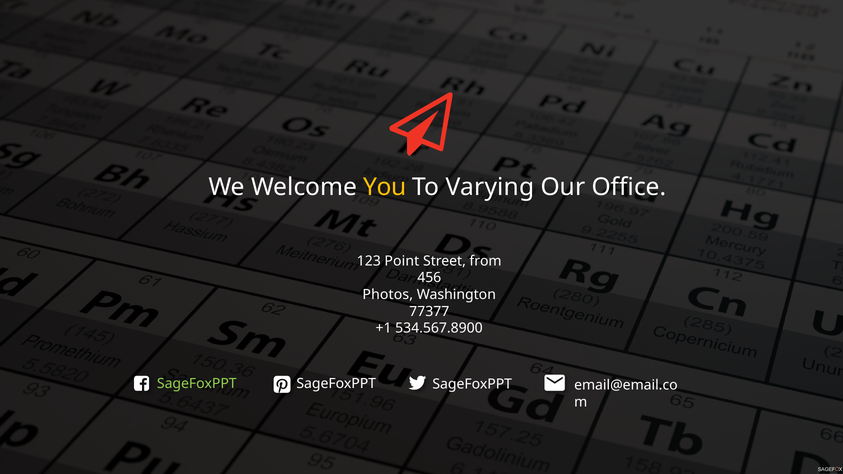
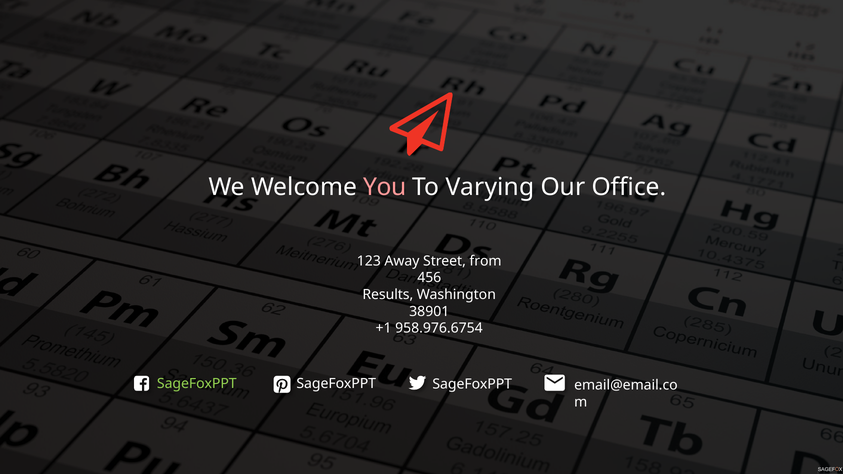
You colour: yellow -> pink (385, 187)
Point: Point -> Away (402, 261)
Photos: Photos -> Results (388, 295)
77377: 77377 -> 38901 (429, 312)
534.567.8900: 534.567.8900 -> 958.976.6754 (439, 328)
